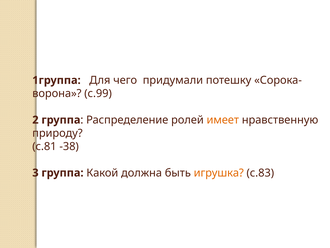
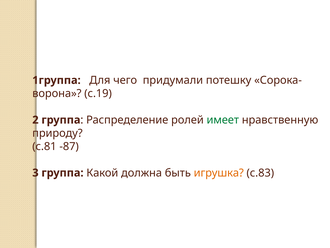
с.99: с.99 -> с.19 (98, 93)
имеет colour: orange -> green (223, 120)
-38: -38 -> -87 (69, 146)
